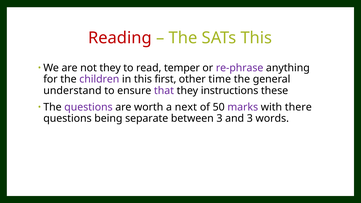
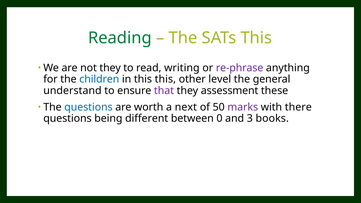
Reading colour: red -> green (120, 38)
temper: temper -> writing (182, 68)
children colour: purple -> blue (99, 79)
this first: first -> this (165, 79)
time: time -> level (220, 79)
instructions: instructions -> assessment (230, 91)
questions colour: purple -> blue (88, 107)
separate: separate -> different (147, 119)
between 3: 3 -> 0 (219, 119)
words: words -> books (272, 119)
